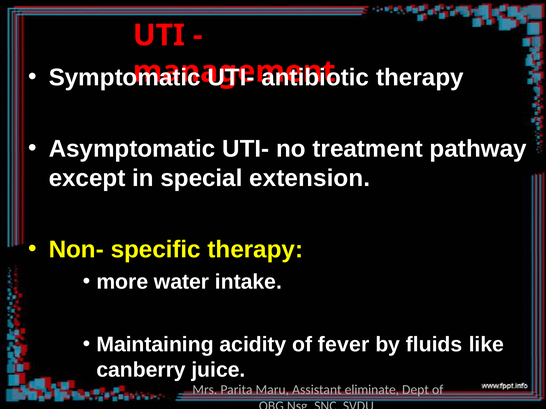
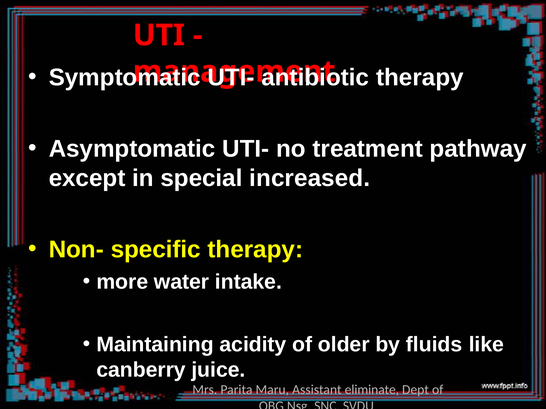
extension: extension -> increased (310, 178)
fever: fever -> older (344, 345)
